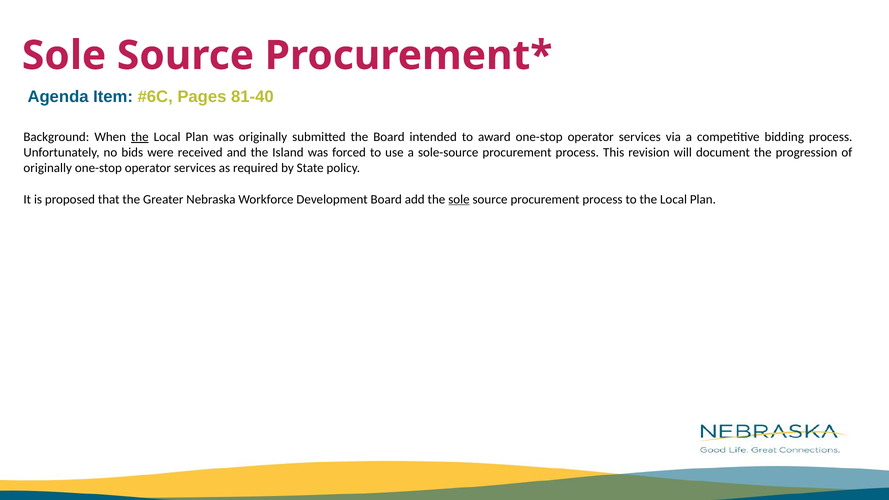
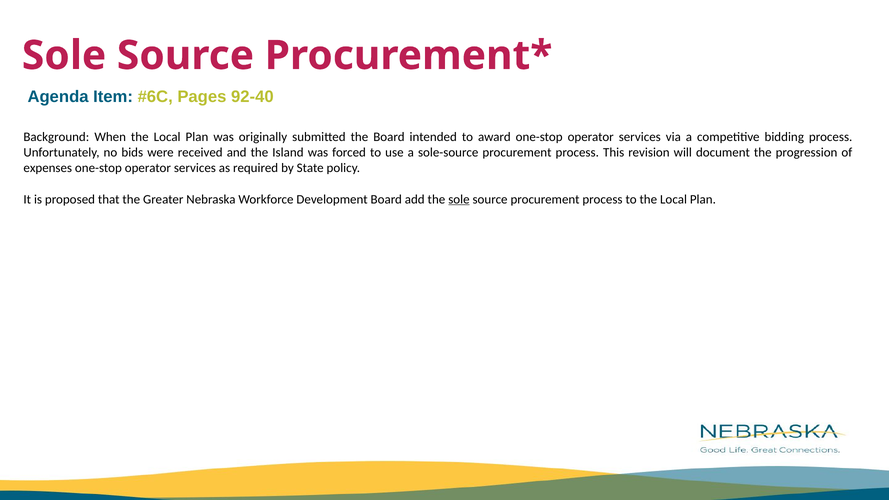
81-40: 81-40 -> 92-40 (252, 97)
the underline: present -> none (140, 137)
originally: originally -> expenses (48, 168)
